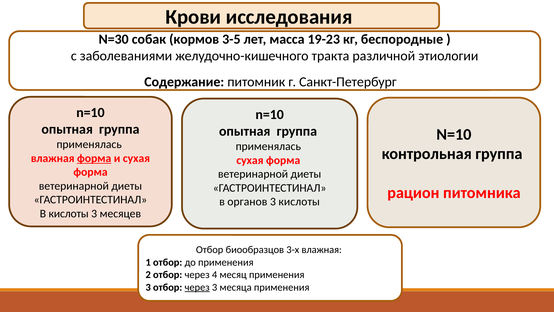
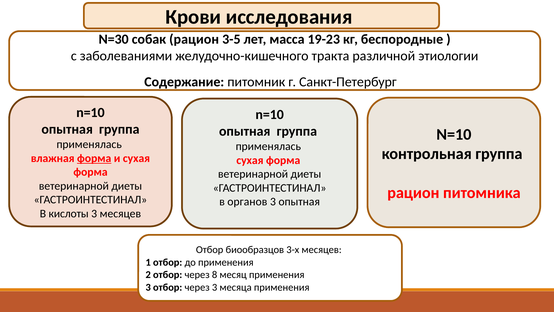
собак кормов: кормов -> рацион (194, 39)
3 кислоты: кислоты -> опытная (299, 202)
3-х влажная: влажная -> месяцев (322, 250)
4: 4 -> 8 (215, 275)
через underline: present -> none (197, 287)
